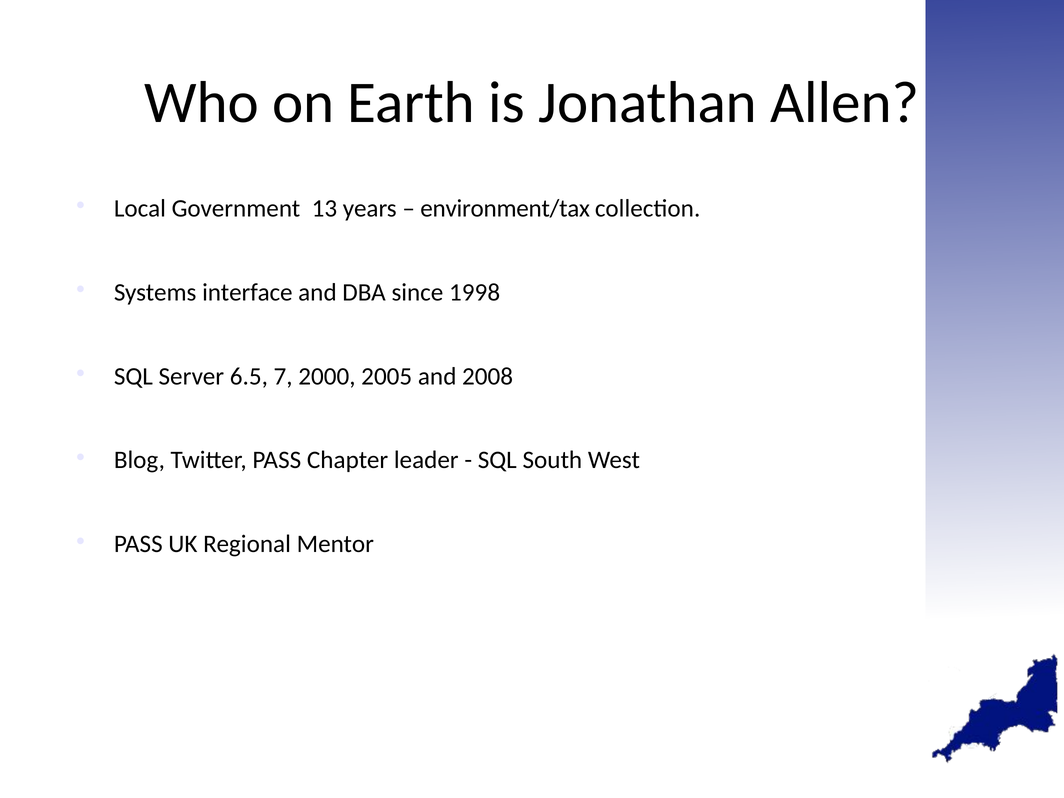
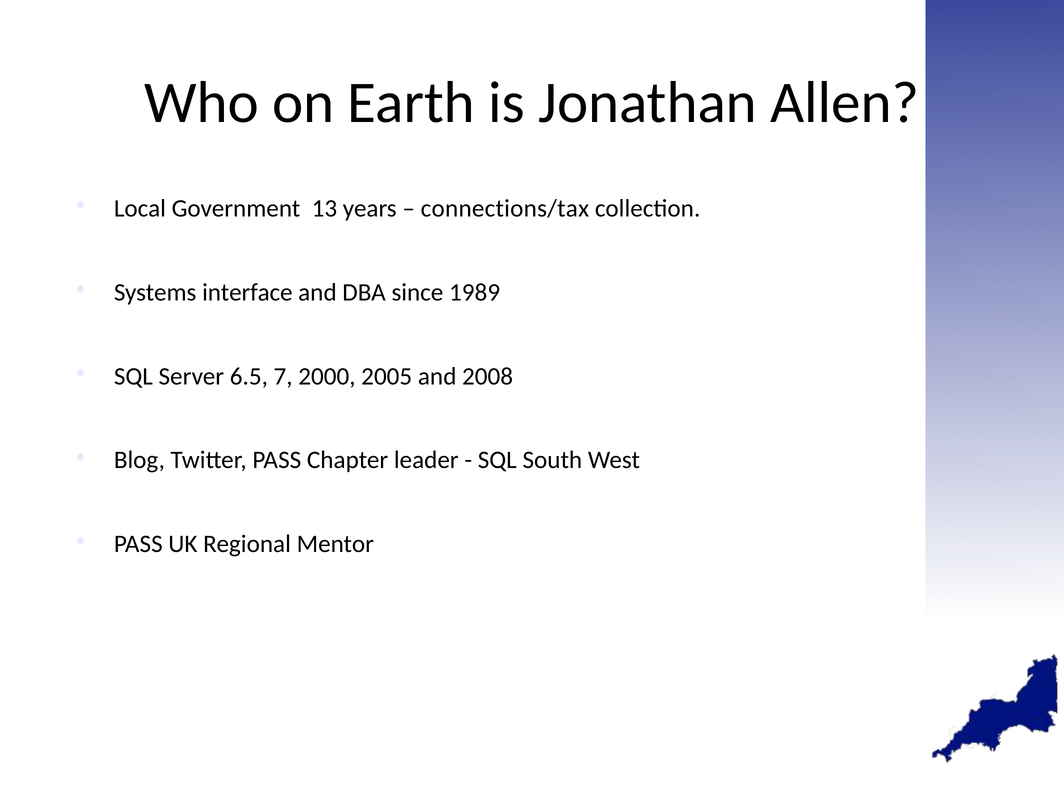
environment/tax: environment/tax -> connections/tax (505, 208)
1998: 1998 -> 1989 (475, 292)
